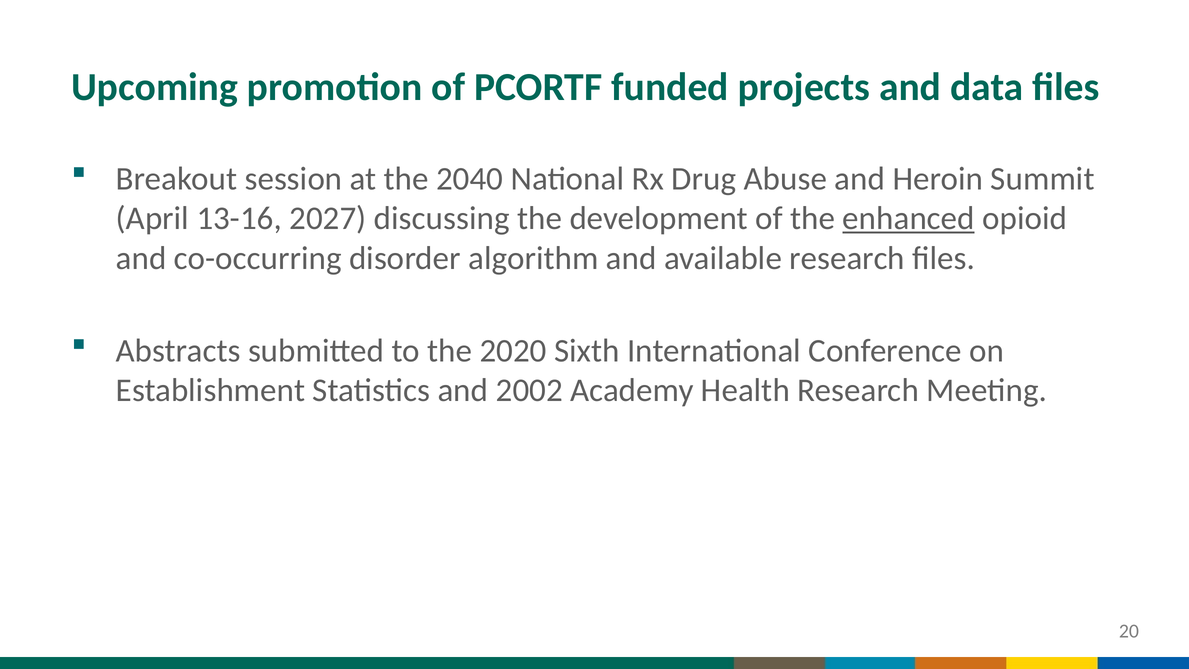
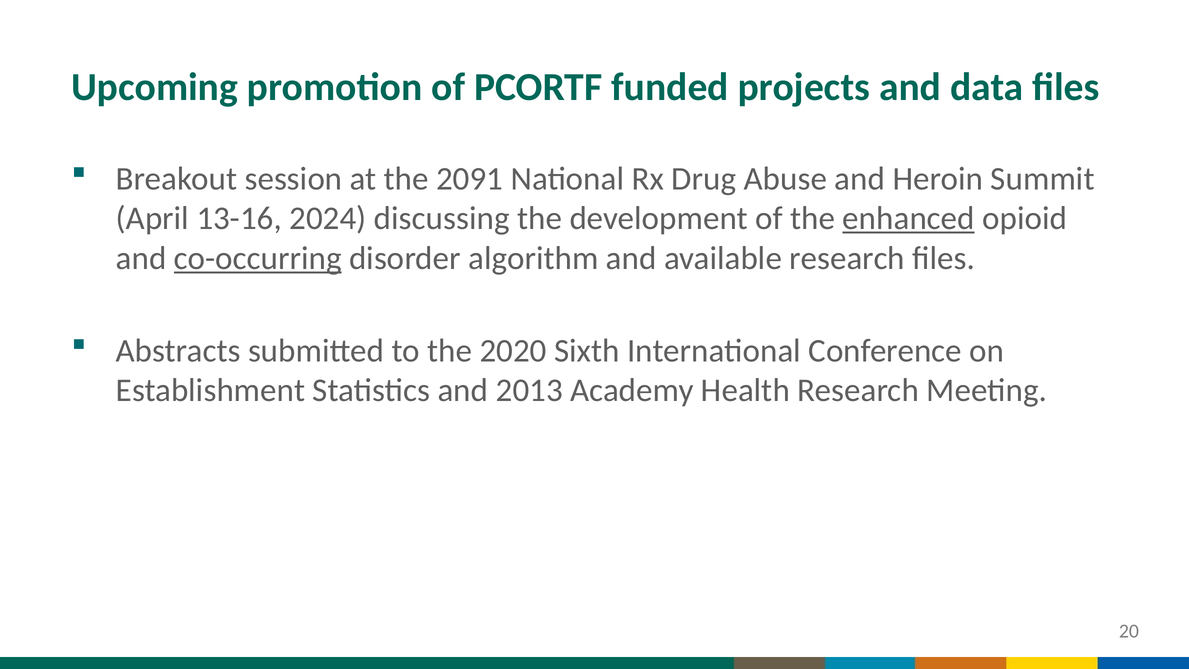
2040: 2040 -> 2091 (470, 179)
2027: 2027 -> 2024 (328, 218)
co-occurring underline: none -> present (258, 258)
2002: 2002 -> 2013 (529, 390)
